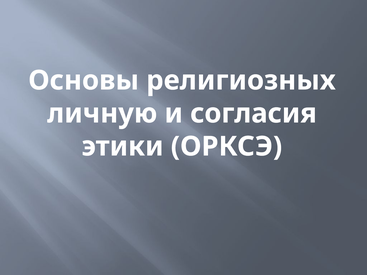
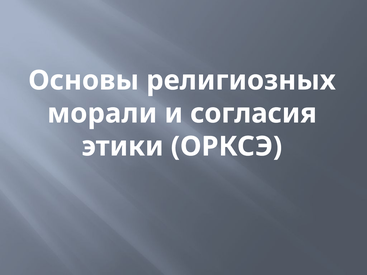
личную: личную -> морали (102, 114)
